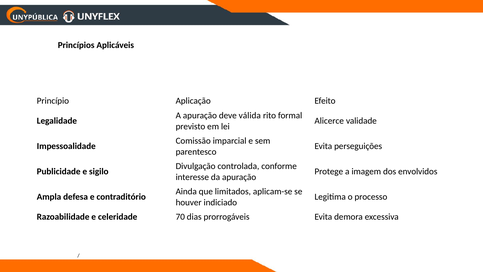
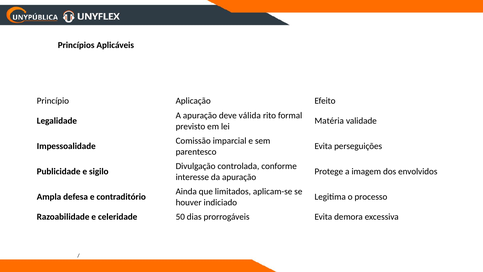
Alicerce: Alicerce -> Matéria (329, 121)
70: 70 -> 50 (180, 217)
